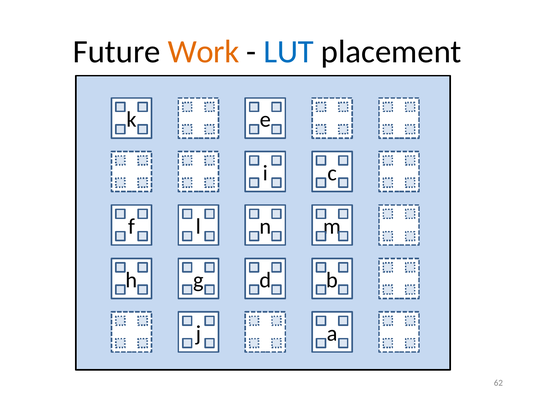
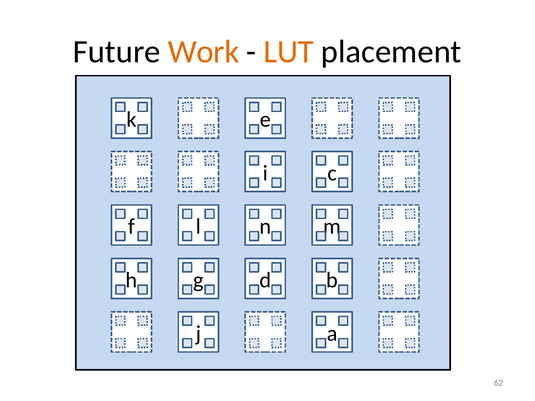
LUT colour: blue -> orange (289, 52)
